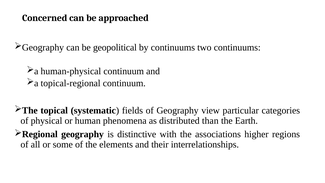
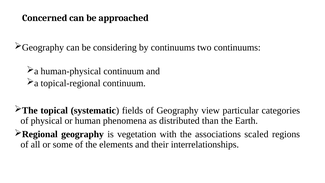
geopolitical: geopolitical -> considering (115, 47)
distinctive: distinctive -> vegetation (137, 134)
higher: higher -> scaled (256, 134)
